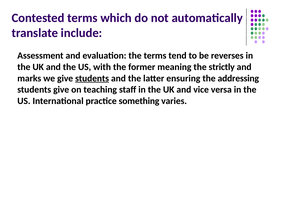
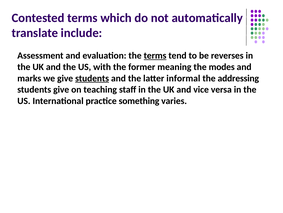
terms underline: none -> present (155, 55)
strictly: strictly -> modes (222, 67)
ensuring: ensuring -> informal (183, 78)
